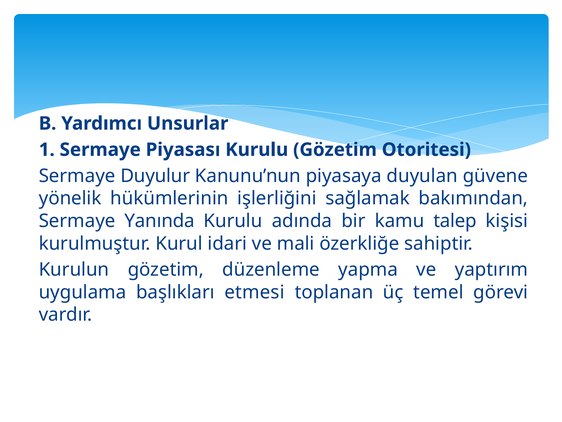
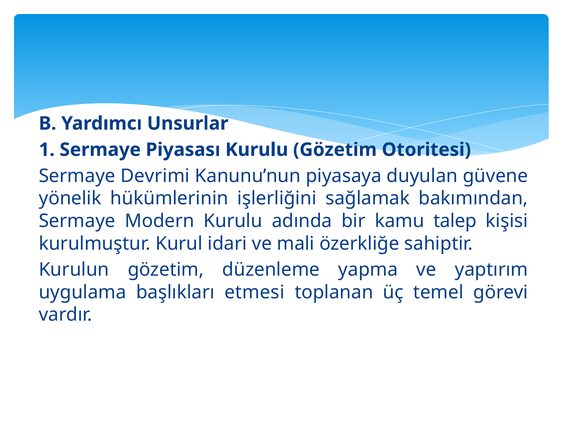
Duyulur: Duyulur -> Devrimi (155, 176)
Yanında: Yanında -> Modern (160, 221)
